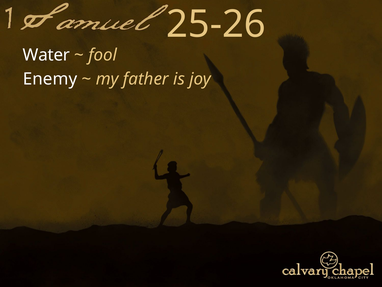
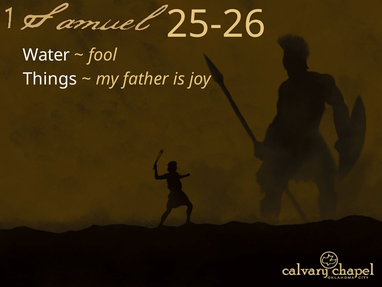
Enemy: Enemy -> Things (50, 79)
